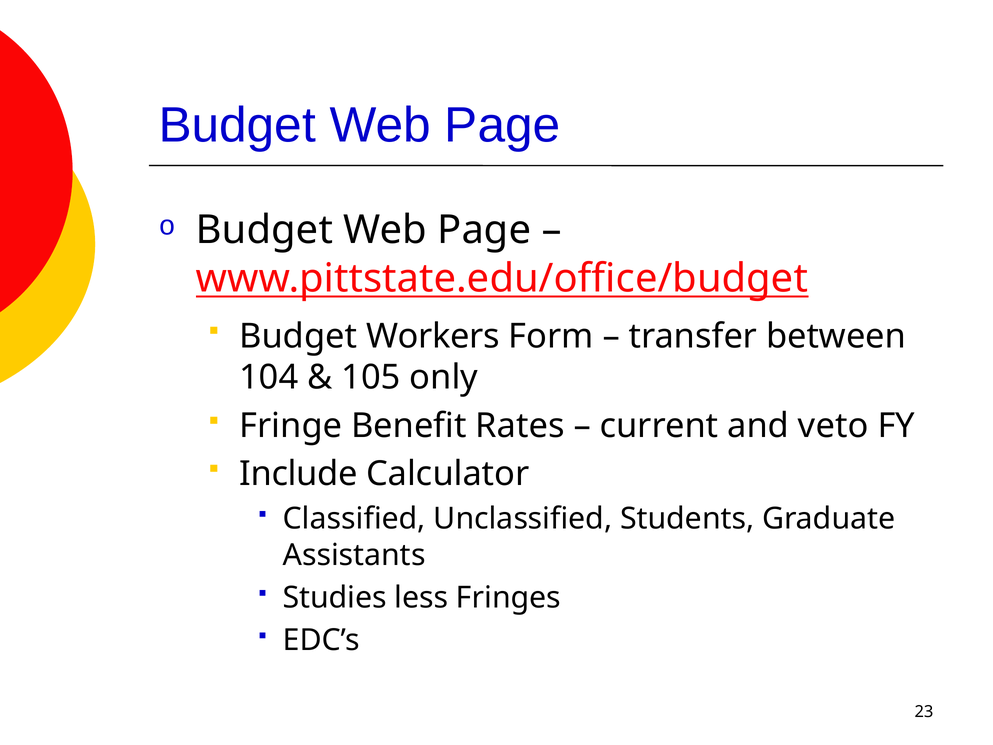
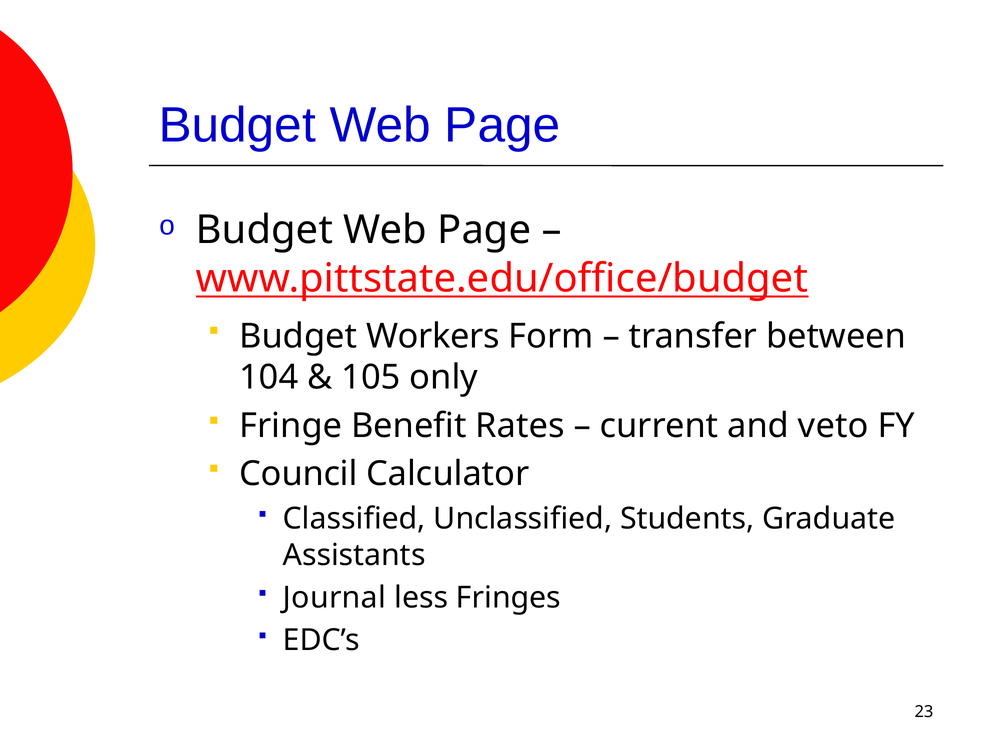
Include: Include -> Council (298, 474)
Studies: Studies -> Journal (334, 597)
